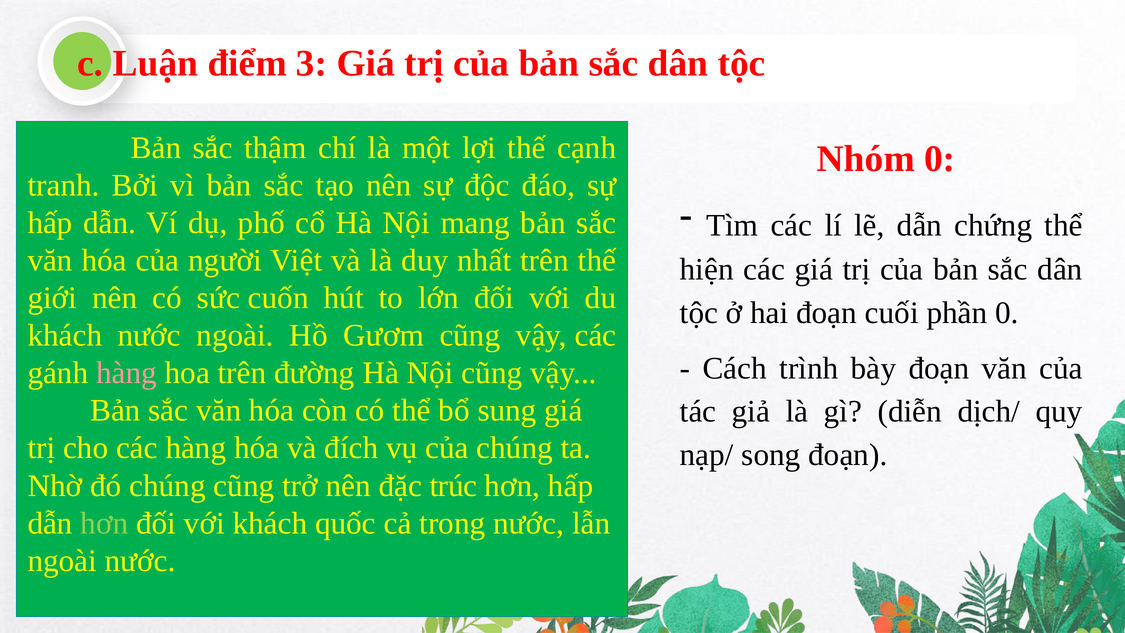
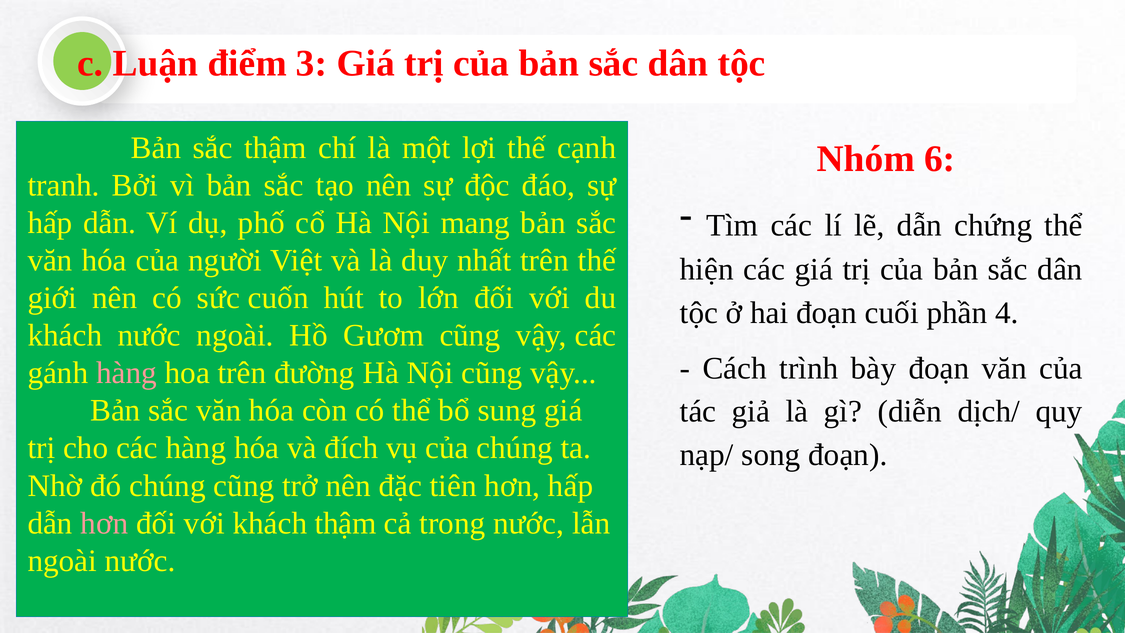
Nhóm 0: 0 -> 6 (940, 159)
phần 0: 0 -> 4 (1007, 313)
trúc: trúc -> tiên (453, 486)
hơn colour: light green -> pink (104, 523)
khách quốc: quốc -> thậm (346, 523)
